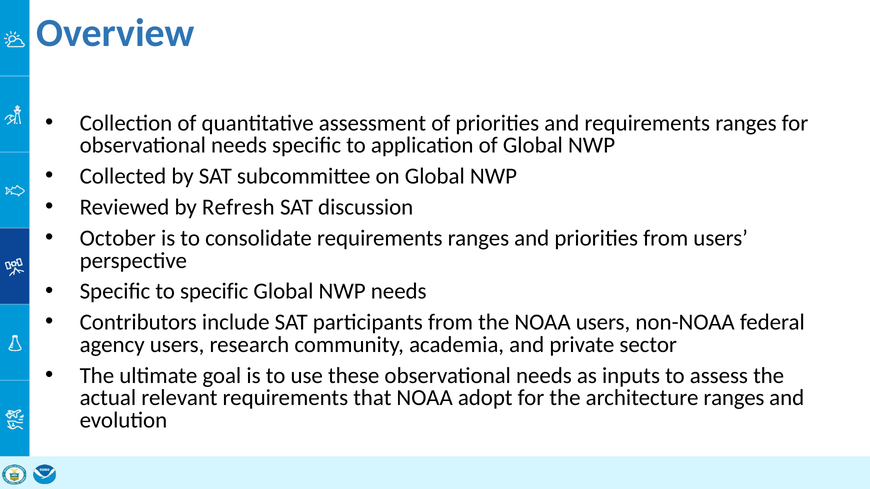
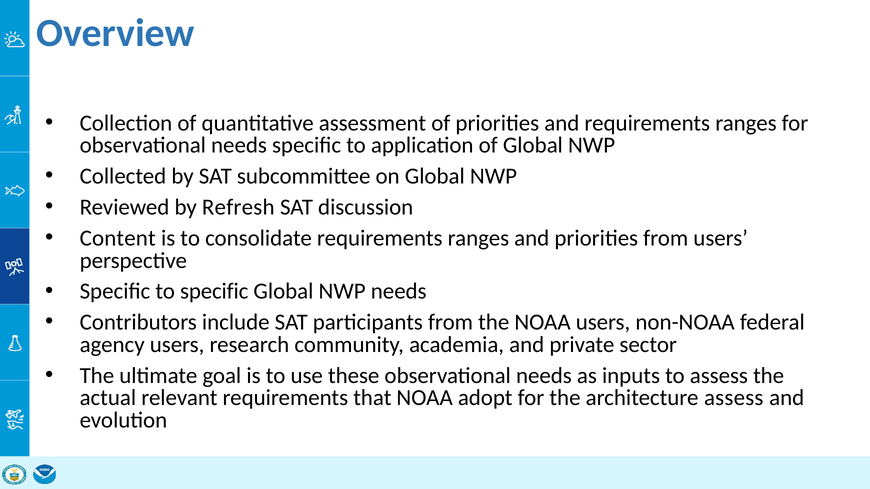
October: October -> Content (118, 238)
architecture ranges: ranges -> assess (734, 398)
